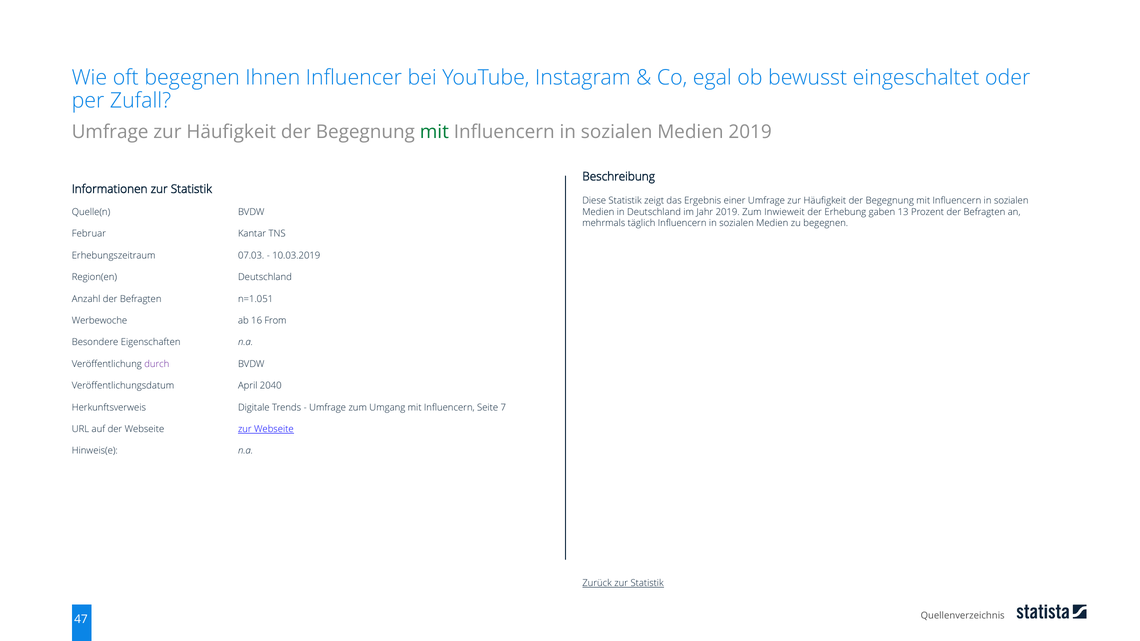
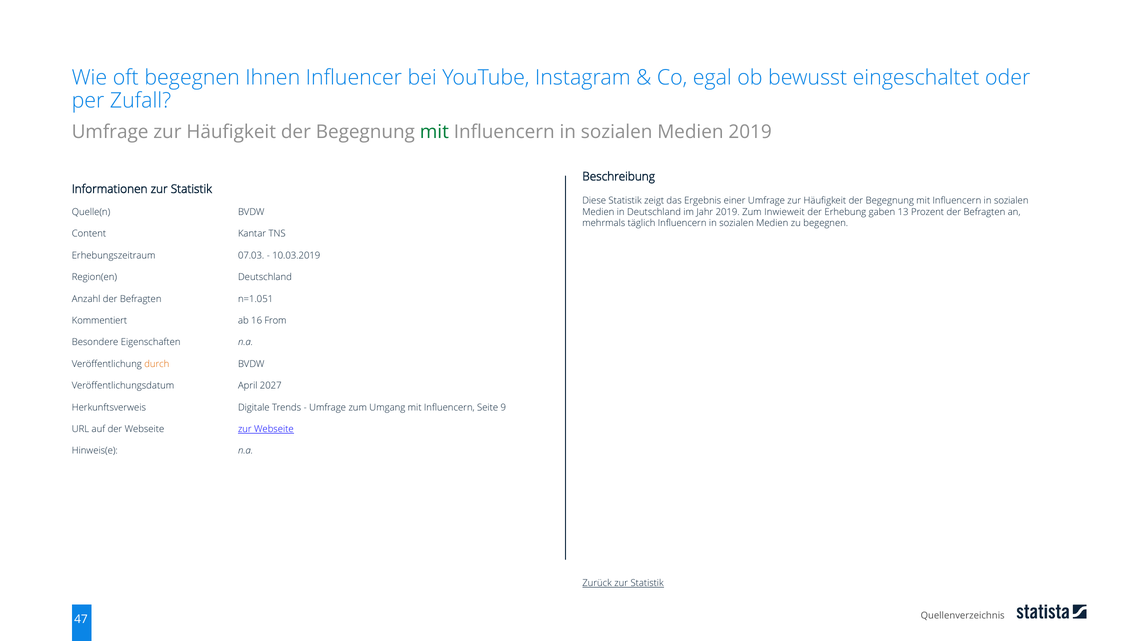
Februar: Februar -> Content (89, 234)
Werbewoche: Werbewoche -> Kommentiert (99, 321)
durch colour: purple -> orange (157, 364)
2040: 2040 -> 2027 (271, 386)
7: 7 -> 9 (503, 408)
